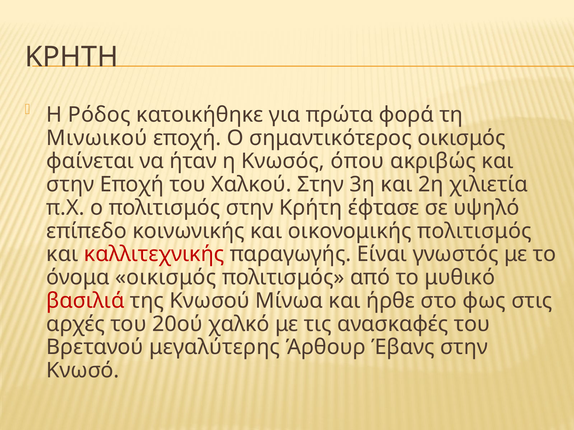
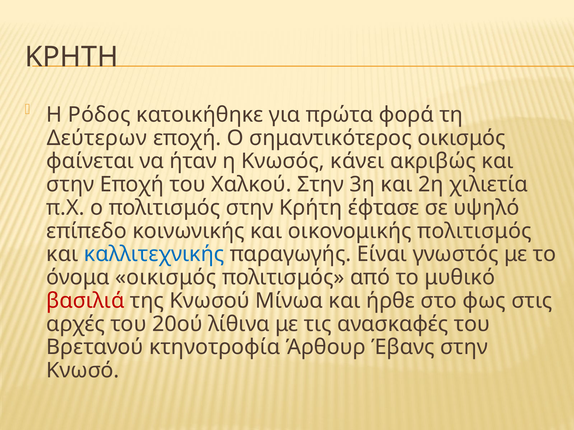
Μινωικού: Μινωικού -> Δεύτερων (97, 138)
όπου: όπου -> κάνει (357, 161)
καλλιτεχνικής colour: red -> blue (154, 254)
χαλκό: χαλκό -> λίθινα (239, 324)
μεγαλύτερης: μεγαλύτερης -> κτηνοτροφία (215, 348)
